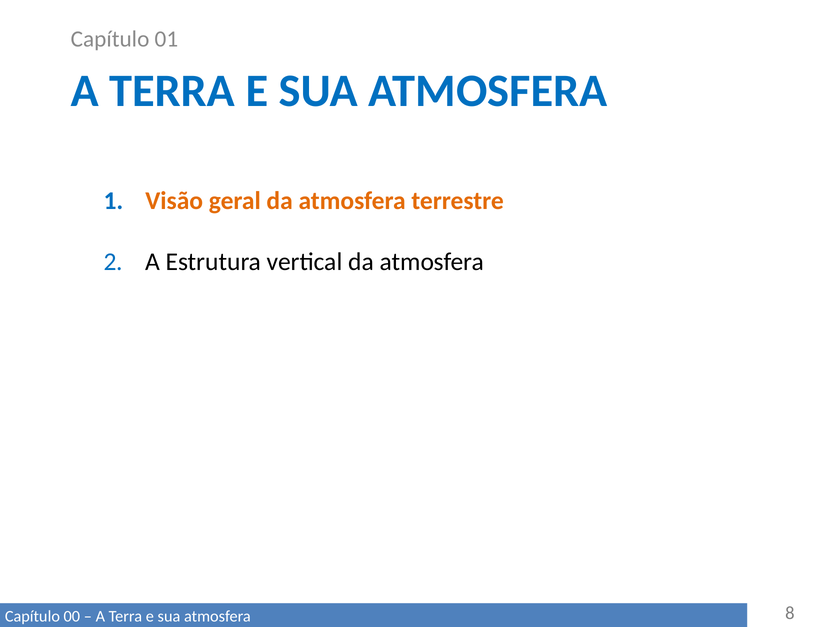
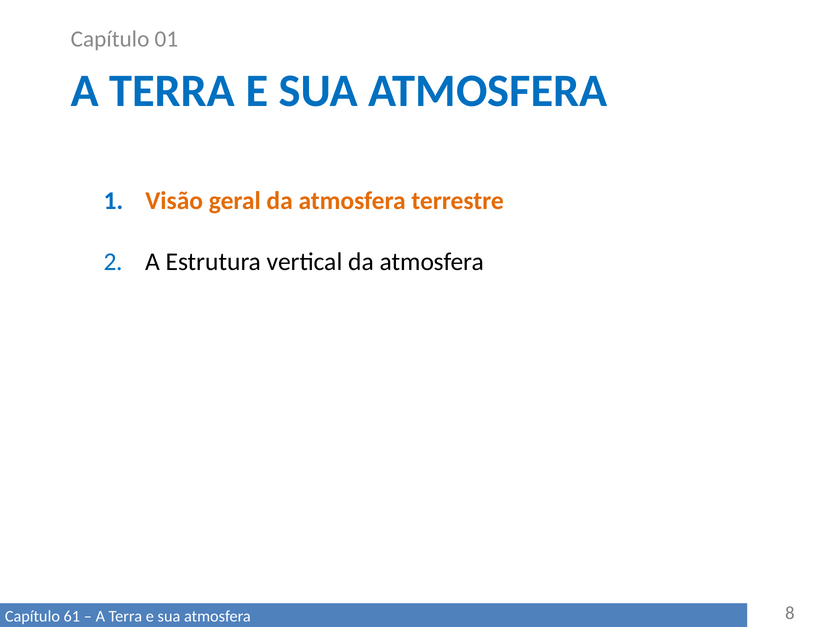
00: 00 -> 61 (72, 616)
